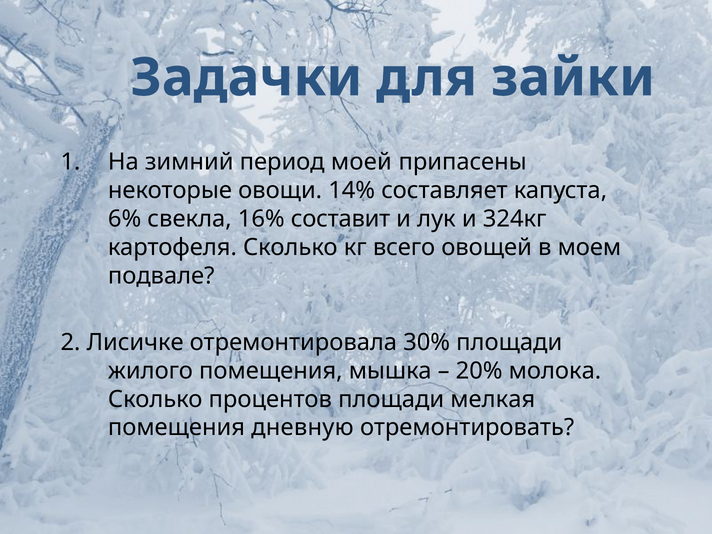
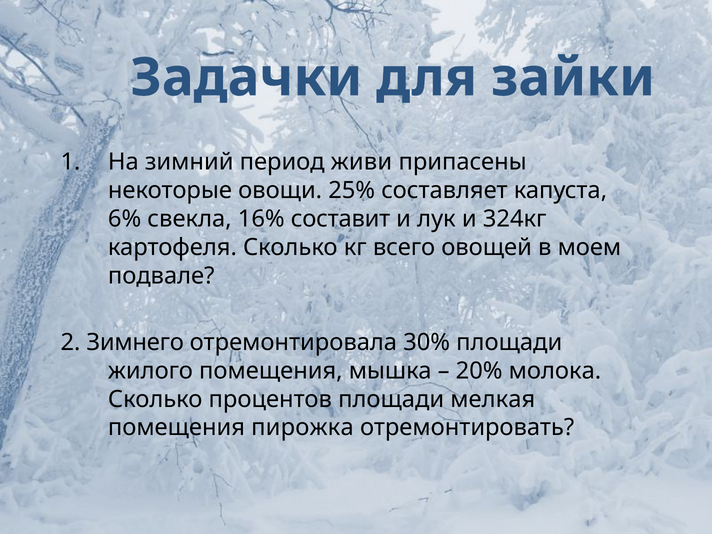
моей: моей -> живи (361, 162)
14%: 14% -> 25% (352, 190)
Лисичке: Лисичке -> Зимнего (135, 342)
дневную: дневную -> пирожка (302, 428)
